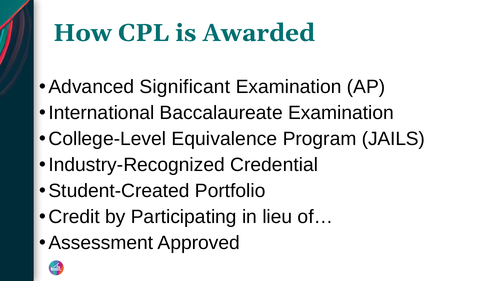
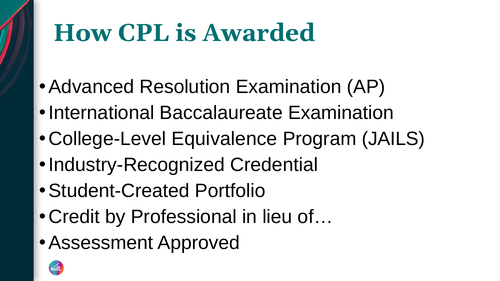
Significant: Significant -> Resolution (185, 87)
Participating: Participating -> Professional (184, 217)
